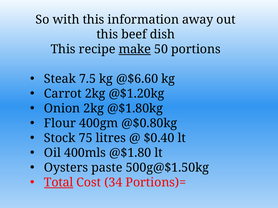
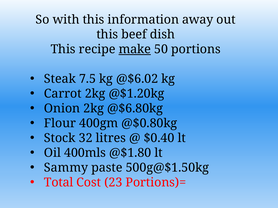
@$6.60: @$6.60 -> @$6.02 (137, 79)
@$1.80kg: @$1.80kg -> @$6.80kg (135, 109)
75: 75 -> 32 (86, 138)
Oysters: Oysters -> Sammy (66, 168)
Total underline: present -> none (59, 183)
34: 34 -> 23 (113, 183)
